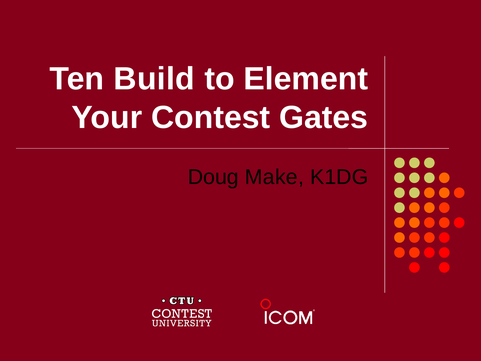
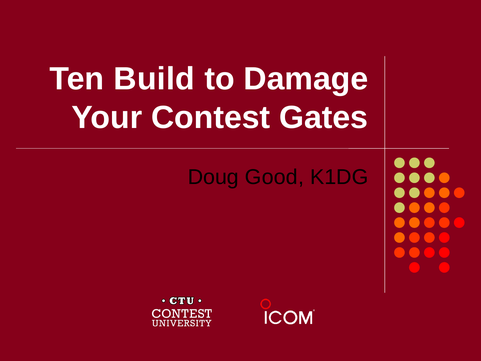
Element: Element -> Damage (306, 79)
Make: Make -> Good (274, 177)
